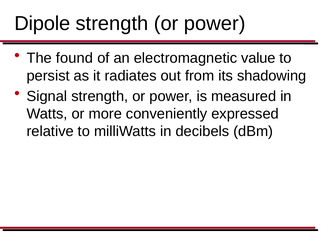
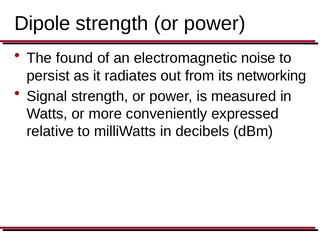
value: value -> noise (258, 58)
shadowing: shadowing -> networking (272, 76)
